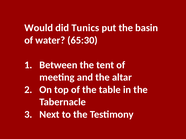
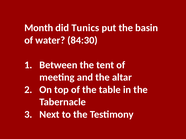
Would: Would -> Month (39, 28)
65:30: 65:30 -> 84:30 (83, 40)
